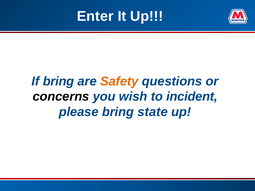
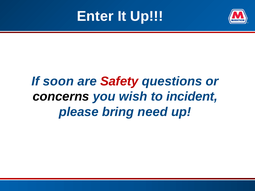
If bring: bring -> soon (58, 81)
Safety colour: orange -> red (119, 81)
state: state -> need (153, 112)
